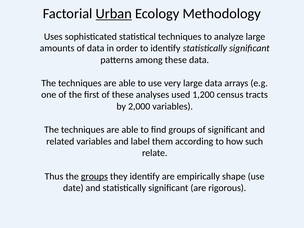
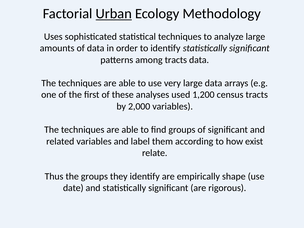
among these: these -> tracts (176, 60)
such: such -> exist (254, 141)
groups underline: present -> none (94, 176)
